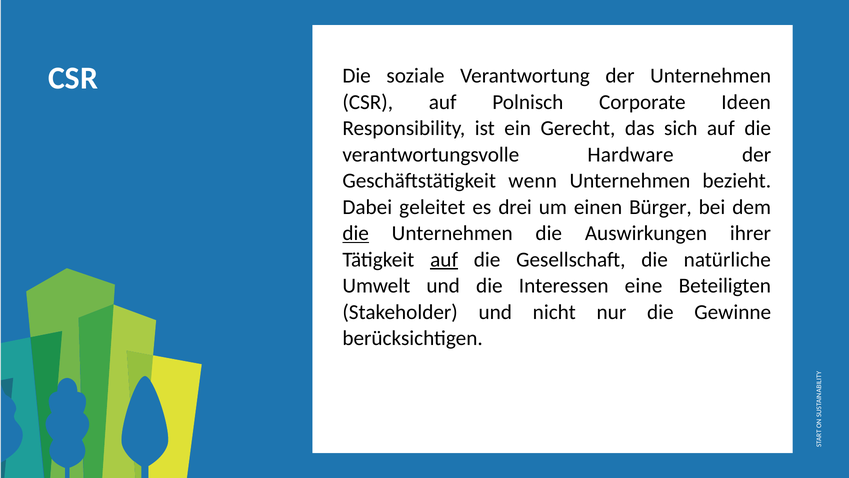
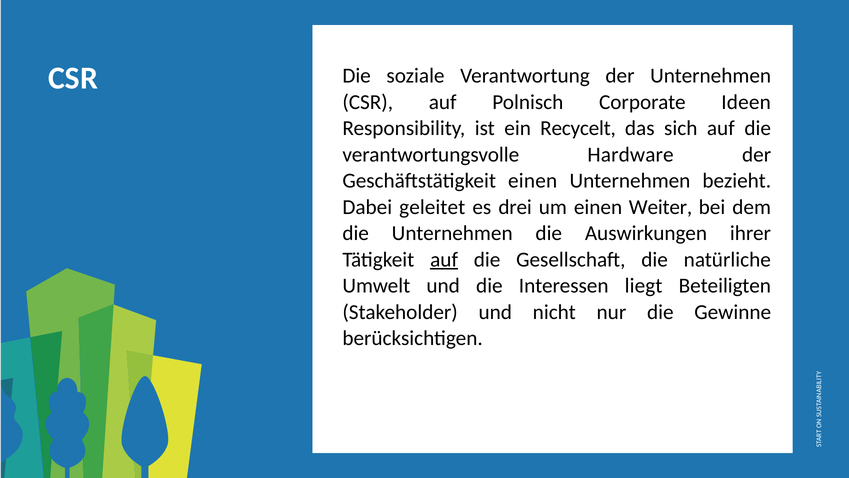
Gerecht: Gerecht -> Recycelt (578, 128)
Geschäftstätigkeit wenn: wenn -> einen (533, 181)
Bürger: Bürger -> Weiter (661, 207)
die underline: present -> none (356, 233)
eine: eine -> liegt (644, 286)
